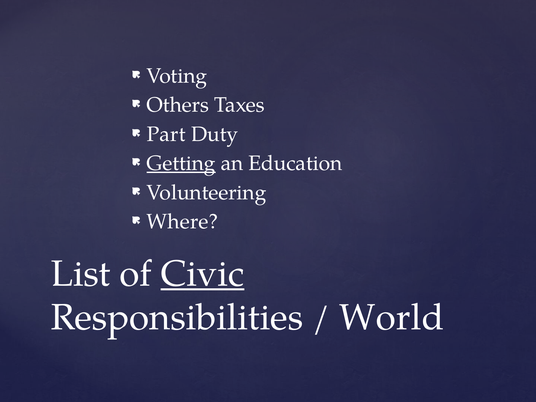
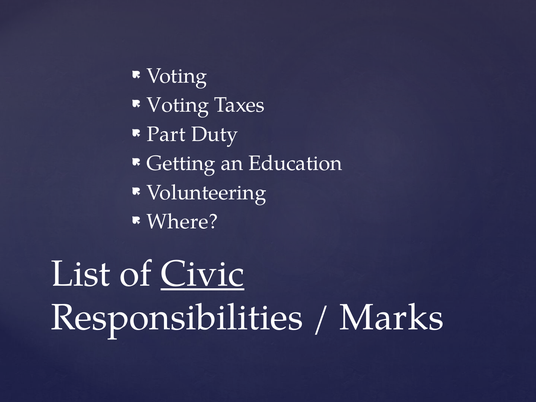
Others: Others -> Voting (178, 105)
Getting underline: present -> none (181, 163)
World: World -> Marks (392, 317)
